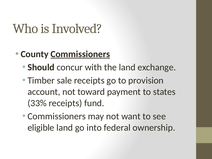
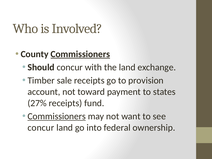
33%: 33% -> 27% (37, 103)
Commissioners underline: none -> present (57, 116)
eligible: eligible -> concur (41, 128)
